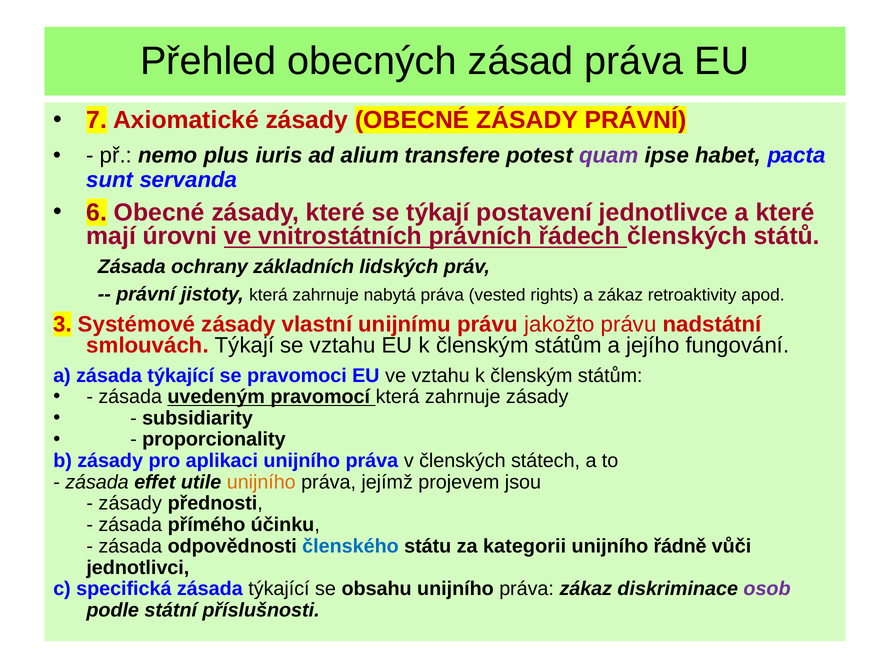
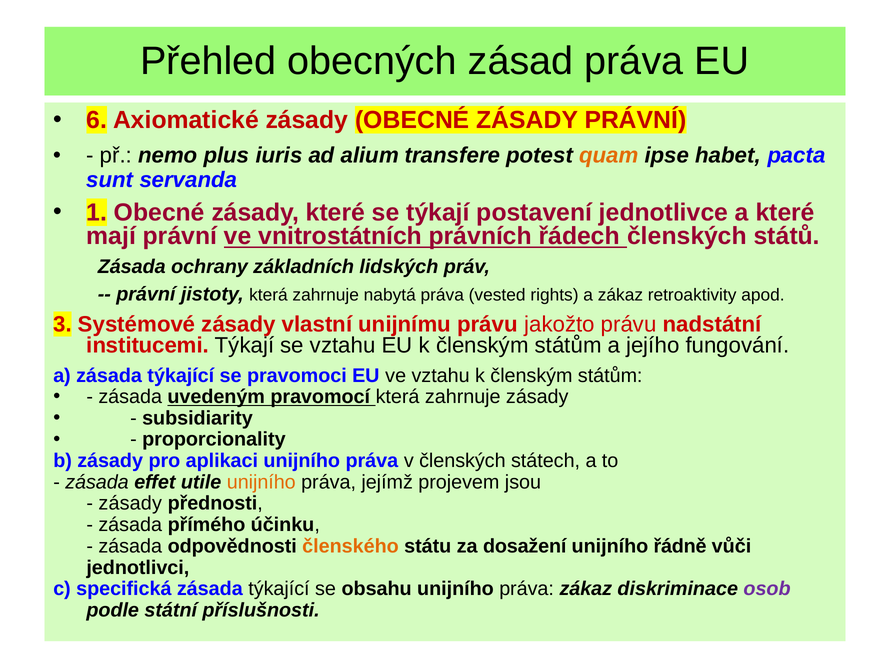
7: 7 -> 6 (97, 120)
quam colour: purple -> orange (609, 155)
6: 6 -> 1 (97, 212)
mají úrovni: úrovni -> právní (180, 236)
smlouvách: smlouvách -> institucemi (148, 345)
členského colour: blue -> orange (350, 546)
kategorii: kategorii -> dosažení (525, 546)
